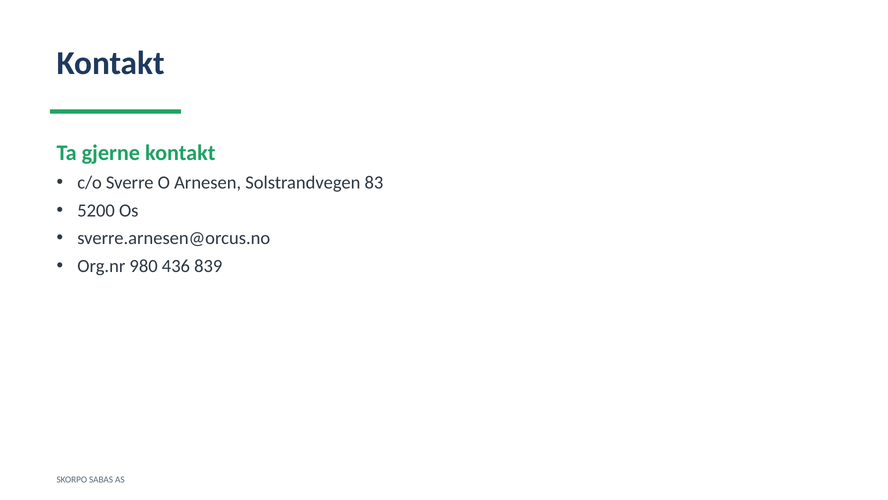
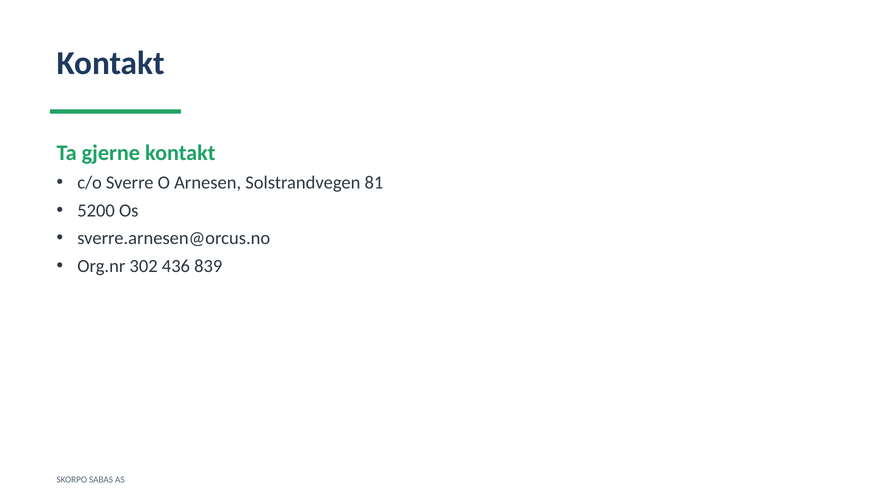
83: 83 -> 81 (374, 183)
980: 980 -> 302 (144, 266)
